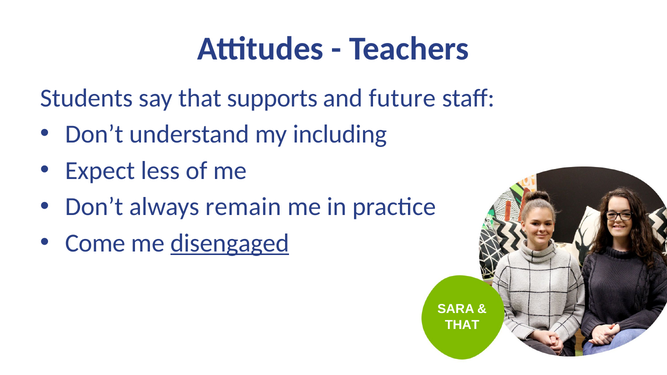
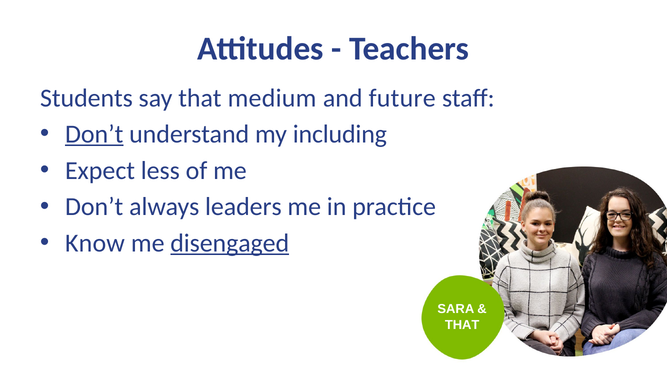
supports: supports -> medium (272, 98)
Don’t underline: none -> present (94, 134)
remain: remain -> leaders (243, 207)
Come: Come -> Know (95, 243)
